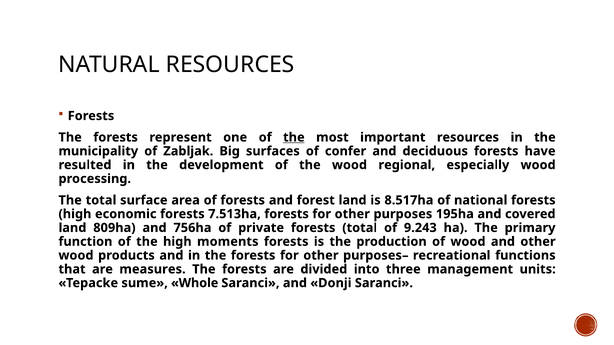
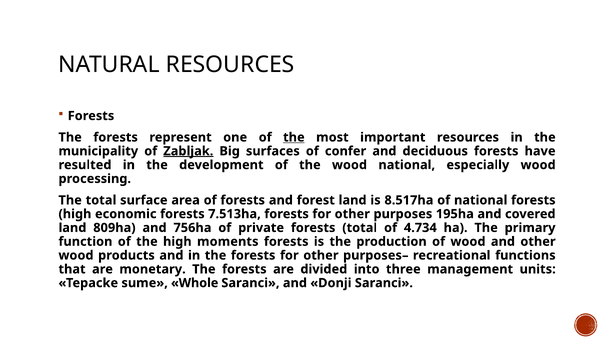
Zabljak underline: none -> present (188, 151)
wood regional: regional -> national (407, 165)
9.243: 9.243 -> 4.734 (420, 228)
measures: measures -> monetary (153, 269)
